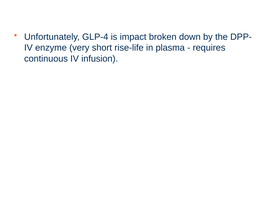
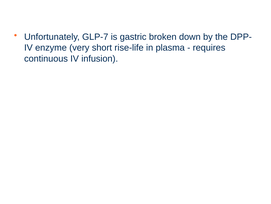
GLP-4: GLP-4 -> GLP-7 (95, 37)
impact: impact -> gastric (133, 37)
